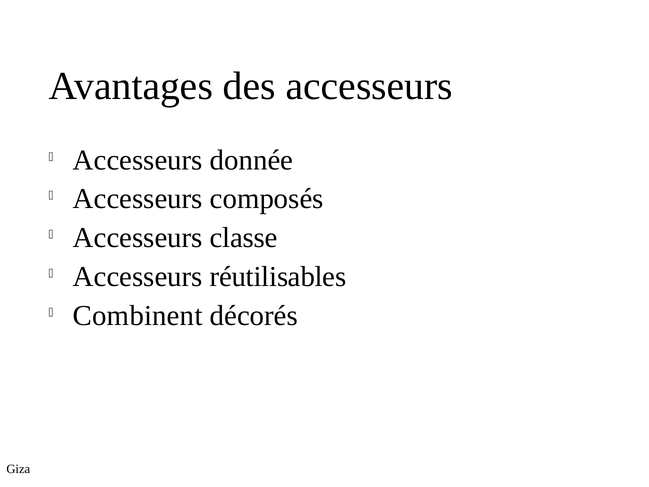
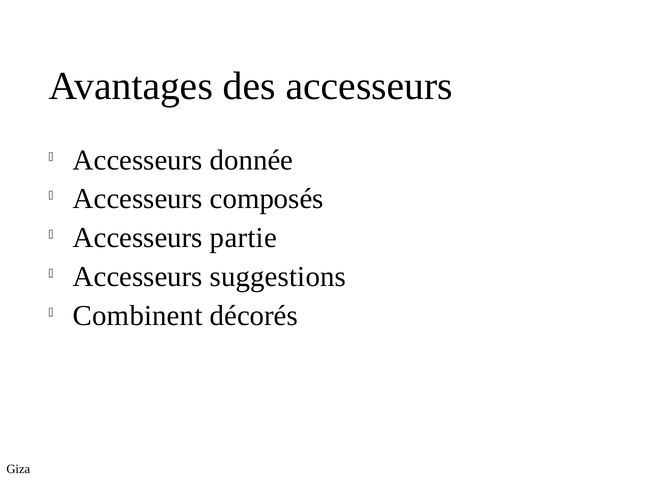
classe: classe -> partie (243, 238)
réutilisables: réutilisables -> suggestions (278, 277)
